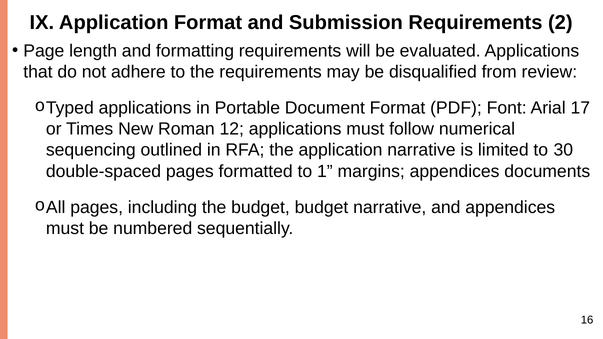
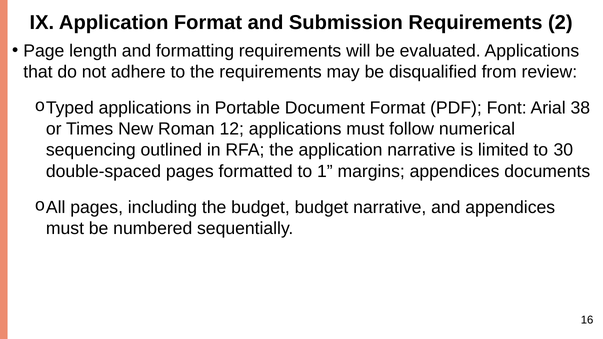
17: 17 -> 38 (580, 108)
